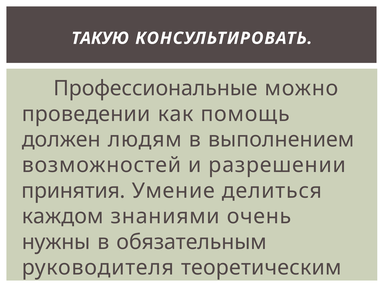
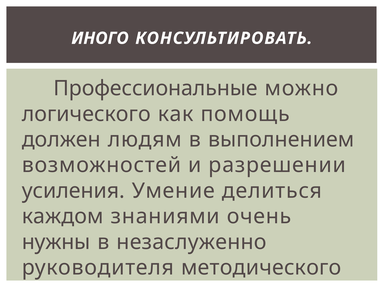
ТАКУЮ: ТАКУЮ -> ИНОГО (100, 38)
проведении: проведении -> логического (86, 114)
принятия: принятия -> усиления (73, 191)
обязательным: обязательным -> незаслуженно (191, 242)
теоретическим: теоретическим -> методического (261, 268)
